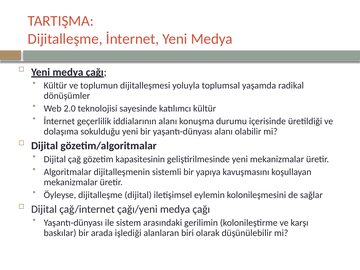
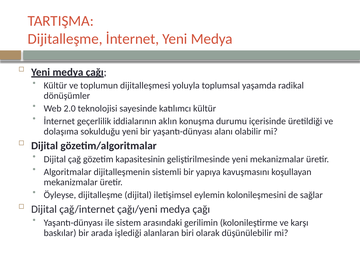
iddialarının alanı: alanı -> aklın (168, 121)
